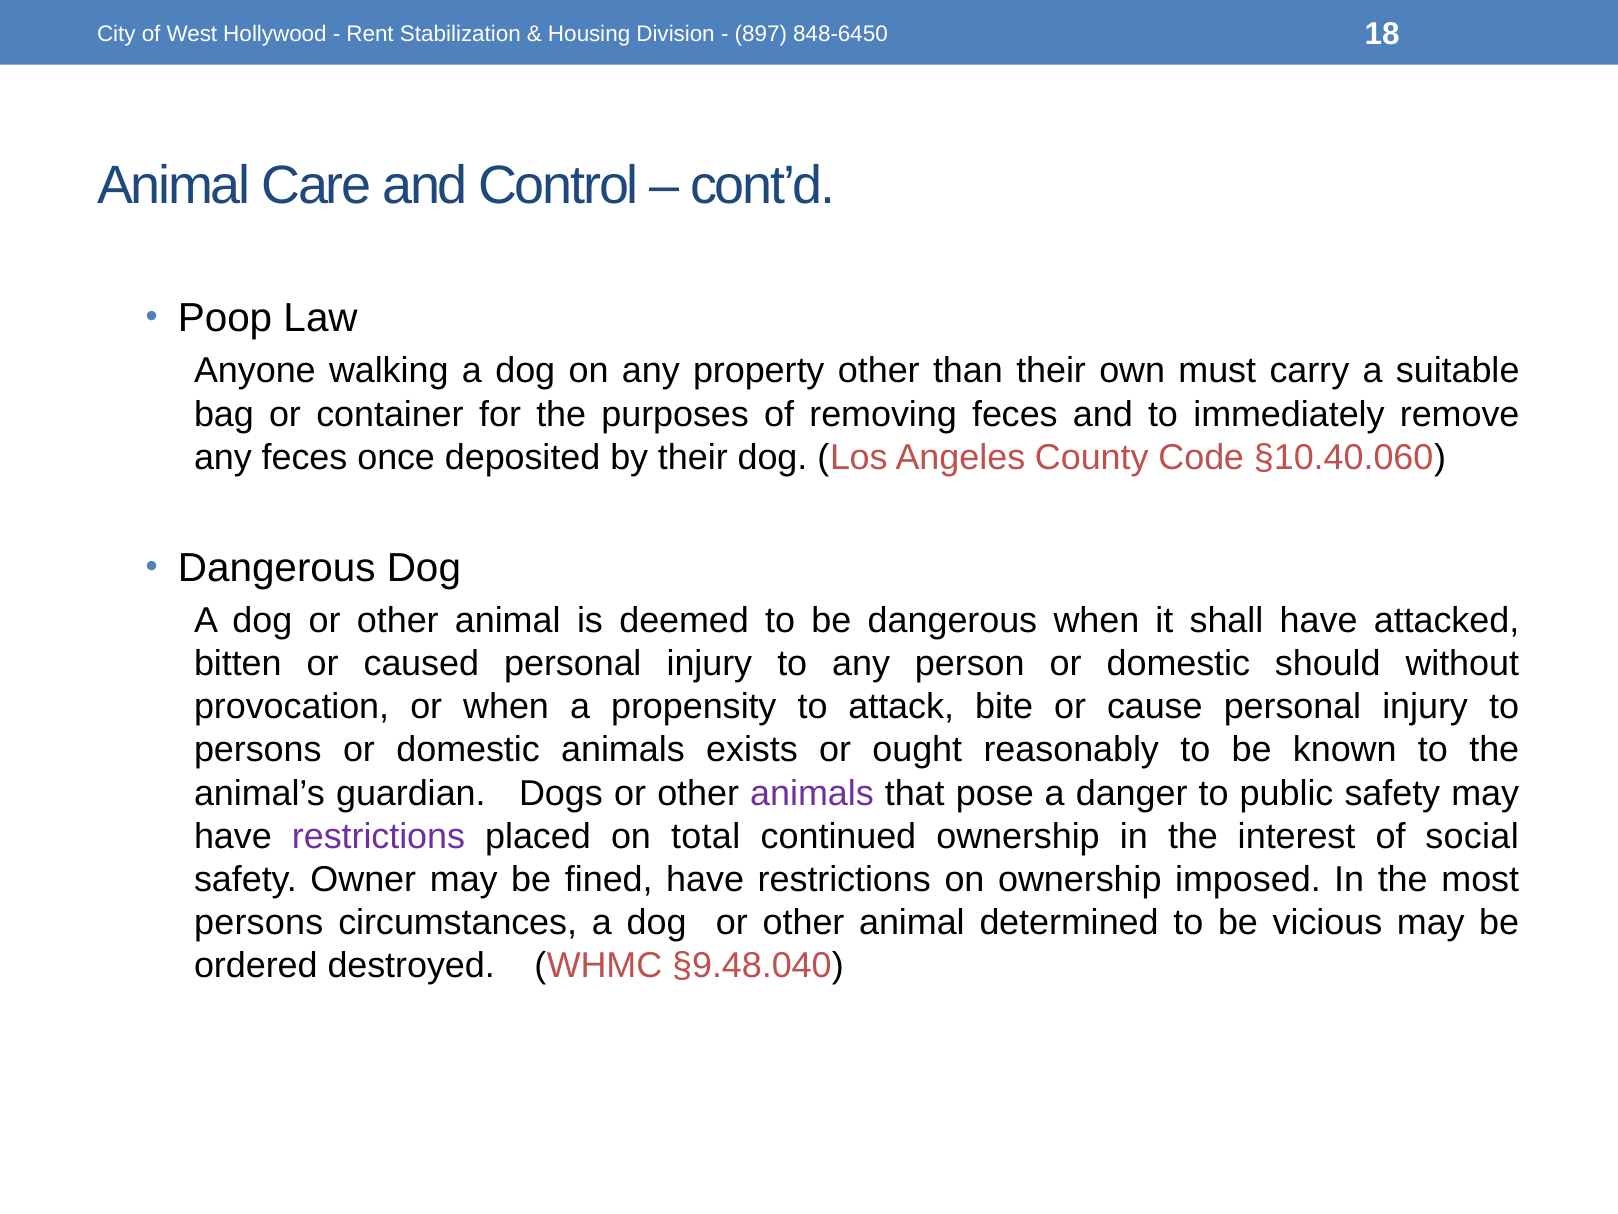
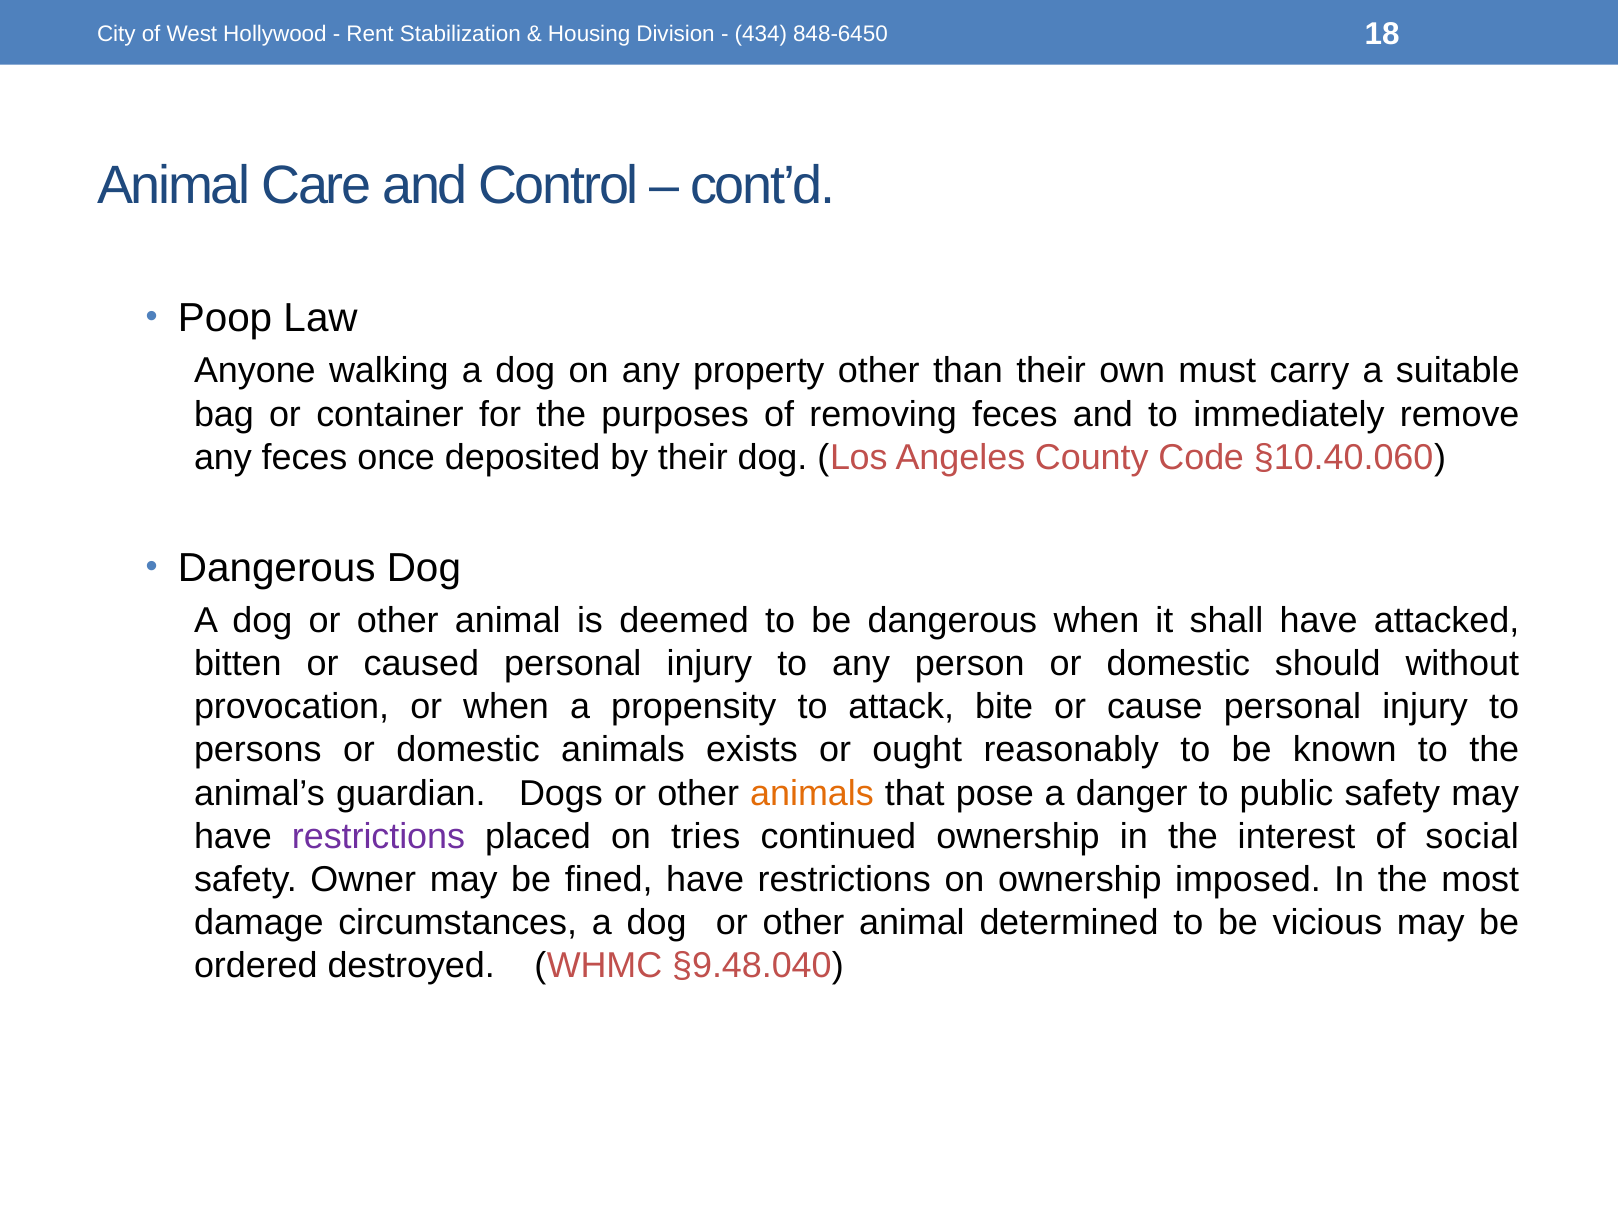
897: 897 -> 434 (761, 34)
animals colour: purple -> orange (812, 793)
total: total -> tries (706, 836)
persons: persons -> damage (259, 922)
